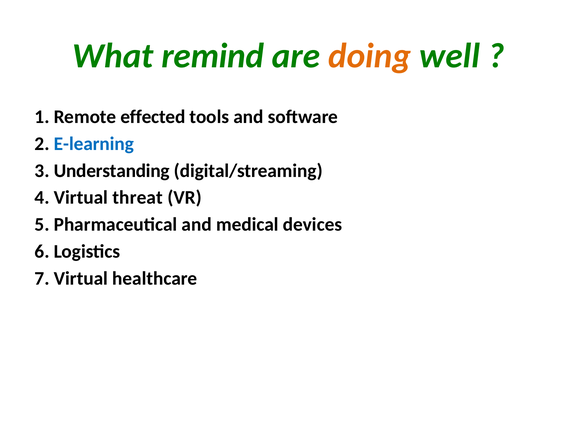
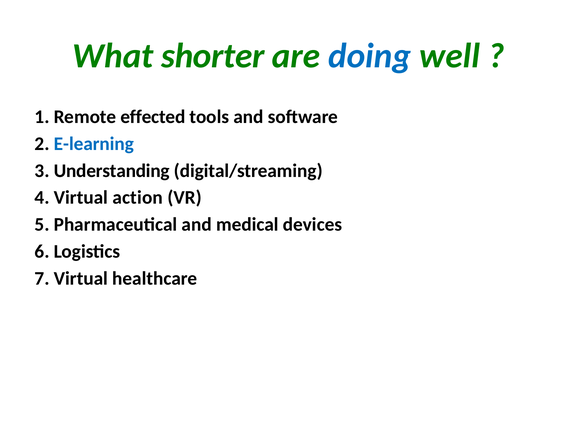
remind: remind -> shorter (213, 56)
doing colour: orange -> blue (370, 56)
threat: threat -> action (138, 198)
